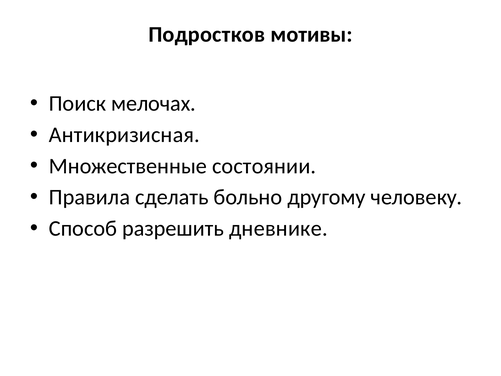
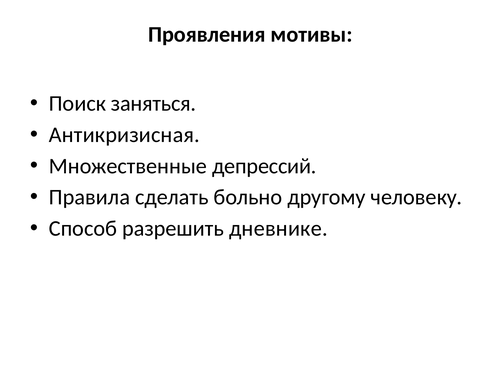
Подростков: Подростков -> Проявления (207, 35)
мелочах: мелочах -> заняться (154, 104)
состоянии: состоянии -> депрессий (264, 166)
